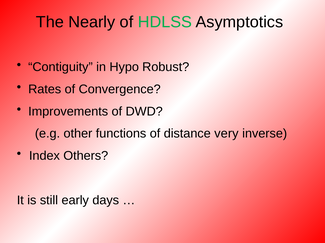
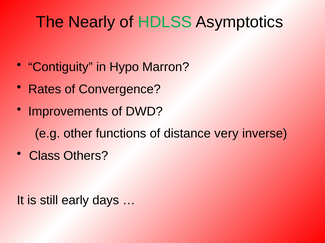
Robust: Robust -> Marron (166, 67)
Index: Index -> Class (44, 156)
